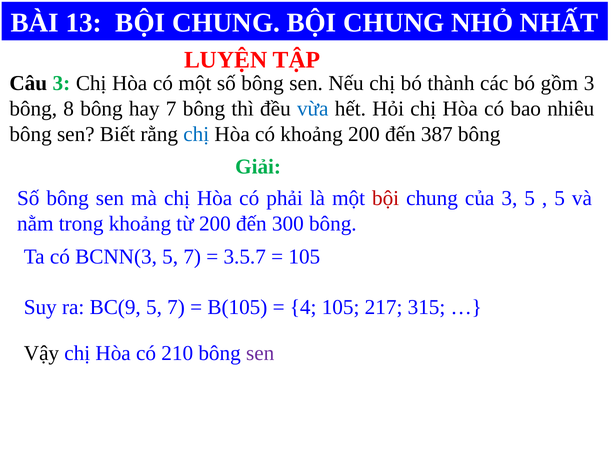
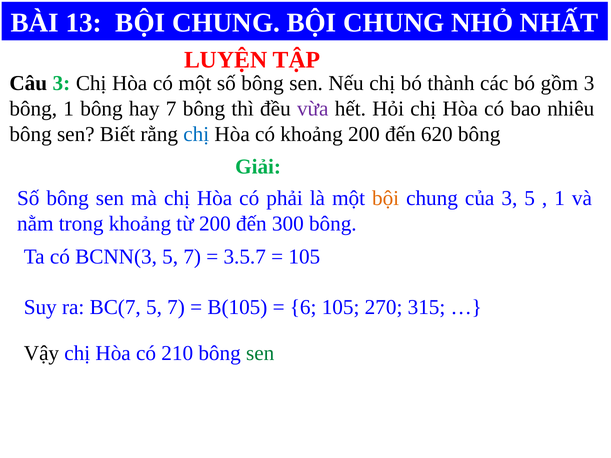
bông 8: 8 -> 1 (69, 109)
vừa colour: blue -> purple (313, 109)
387: 387 -> 620 (437, 134)
bội colour: red -> orange (386, 199)
5: 5 -> 1 (560, 199)
BC(9: BC(9 -> BC(7 (115, 307)
4: 4 -> 6 (303, 307)
217: 217 -> 270 (384, 307)
sen colour: purple -> green (260, 353)
